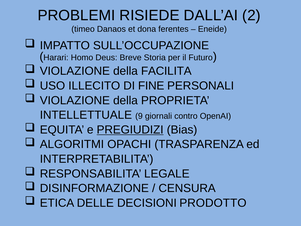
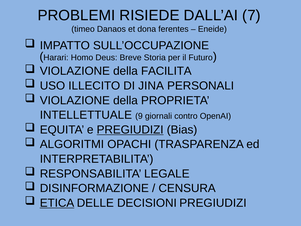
2: 2 -> 7 (251, 15)
FINE: FINE -> JINA (151, 86)
ETICA underline: none -> present (57, 203)
DECISIONI PRODOTTO: PRODOTTO -> PREGIUDIZI (213, 203)
